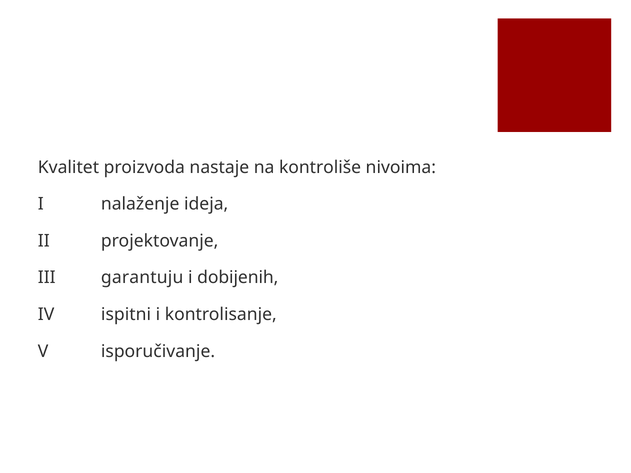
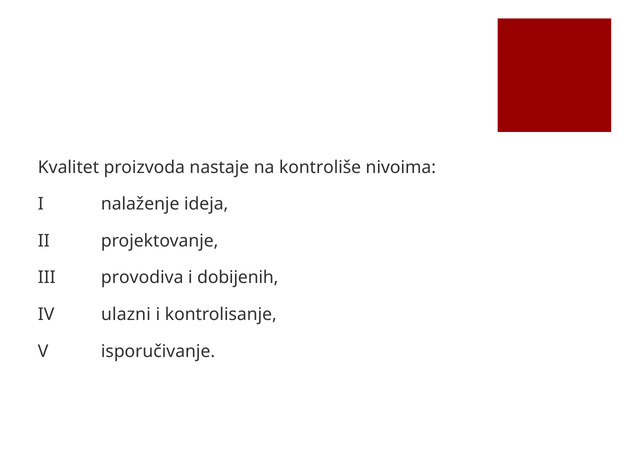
garantuju: garantuju -> provodiva (142, 278)
ispitni: ispitni -> ulazni (126, 315)
